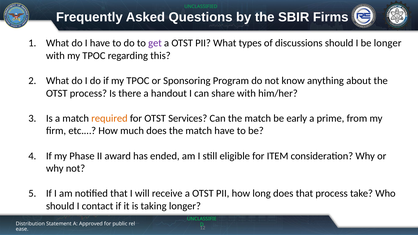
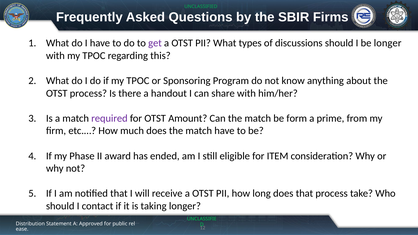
required colour: orange -> purple (109, 118)
Services: Services -> Amount (188, 118)
early: early -> form (297, 118)
